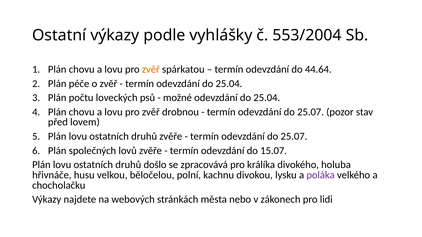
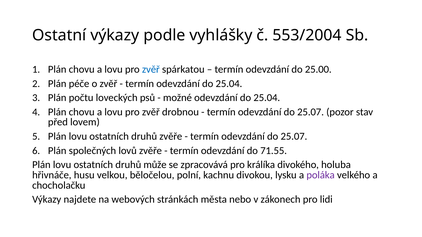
zvěř colour: orange -> blue (151, 69)
44.64: 44.64 -> 25.00 (318, 69)
15.07: 15.07 -> 71.55 (274, 151)
došlo: došlo -> může (155, 165)
